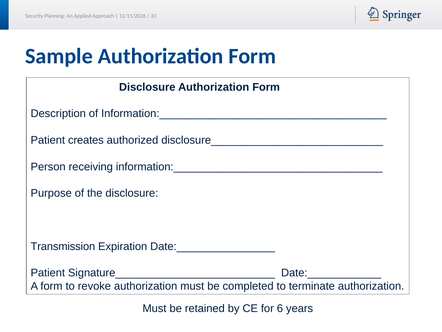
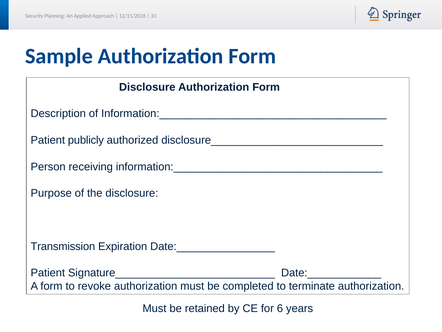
creates: creates -> publicly (86, 140)
